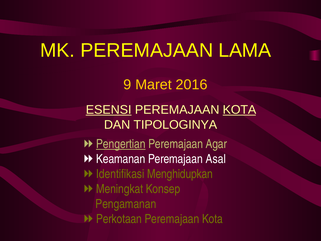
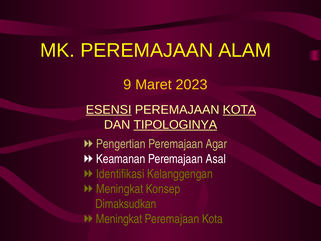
LAMA: LAMA -> ALAM (245, 50)
2016: 2016 -> 2023 (192, 84)
TIPOLOGINYA underline: none -> present (175, 125)
Pengertian underline: present -> none (121, 144)
Menghidupkan: Menghidupkan -> Kelanggengan (180, 174)
Pengamanan: Pengamanan -> Dimaksudkan (126, 204)
Perkotaan: Perkotaan -> Meningkat (119, 219)
